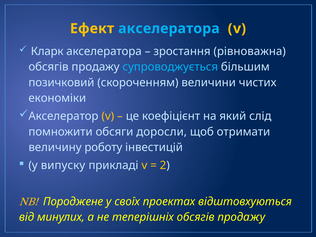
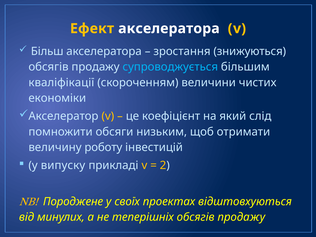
акселератора colour: light blue -> white (169, 29)
Кларк: Кларк -> Більш (47, 51)
рівноважна: рівноважна -> знижуються (250, 51)
позичковий: позичковий -> кваліфікації (61, 83)
доросли: доросли -> низьким (162, 132)
